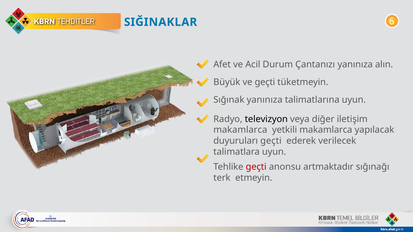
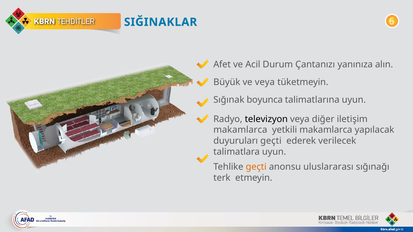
ve geçti: geçti -> veya (265, 82)
Sığınak yanınıza: yanınıza -> boyunca (265, 100)
geçti colour: red -> orange (256, 167)
artmaktadır: artmaktadır -> uluslararası (328, 167)
